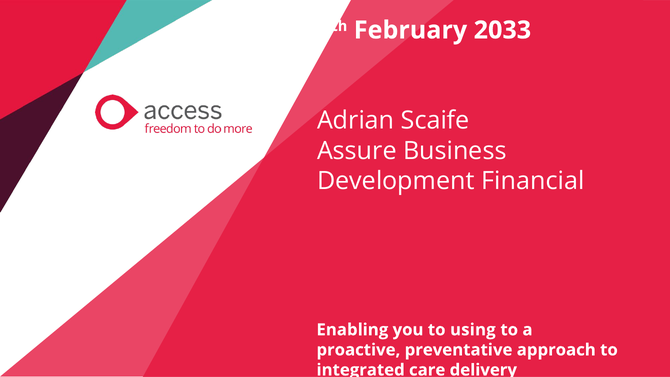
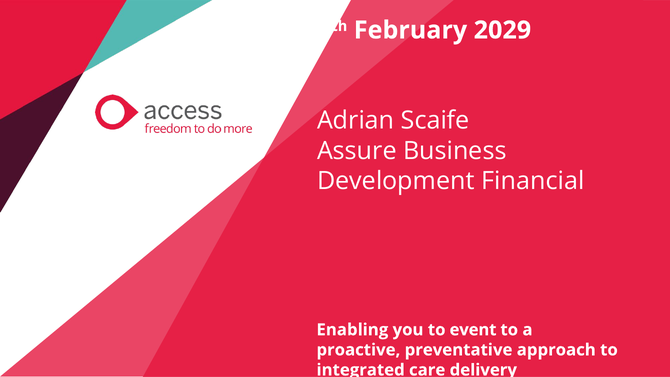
2033: 2033 -> 2029 (502, 30)
using: using -> event (473, 330)
